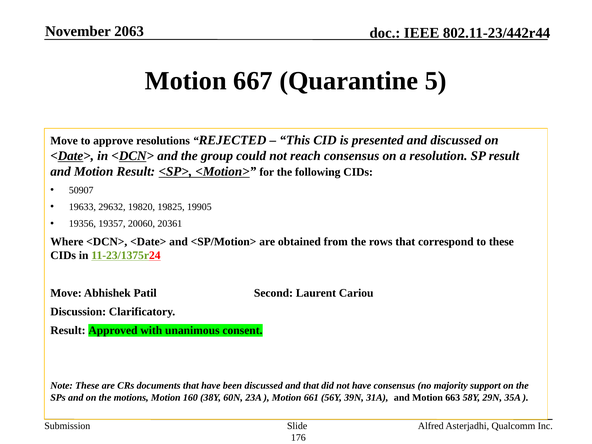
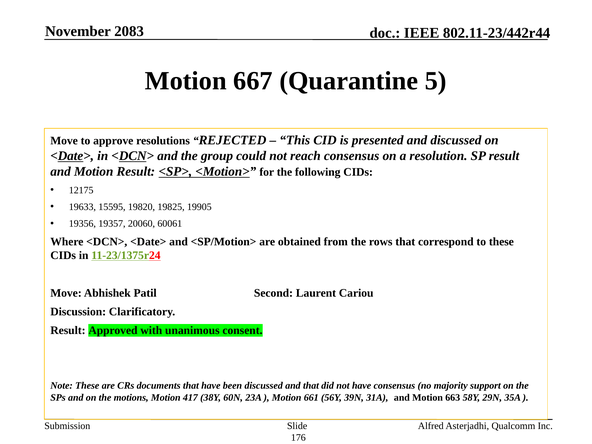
2063: 2063 -> 2083 (129, 31)
50907: 50907 -> 12175 (81, 190)
29632: 29632 -> 15595 (112, 207)
20361: 20361 -> 60061 (170, 224)
160: 160 -> 417 (190, 397)
